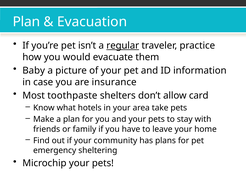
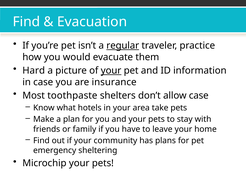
Plan: Plan -> Find (26, 22)
Baby: Baby -> Hard (34, 70)
your underline: none -> present (111, 70)
allow card: card -> case (199, 95)
